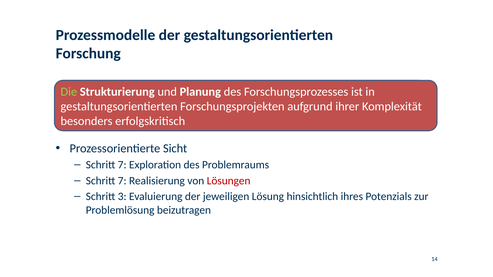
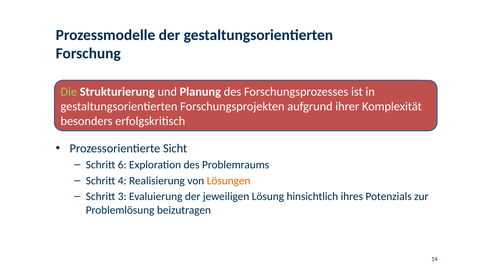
7: 7 -> 6 (122, 165)
7: 7 -> 4 (122, 181)
Lösungen colour: red -> orange (229, 181)
